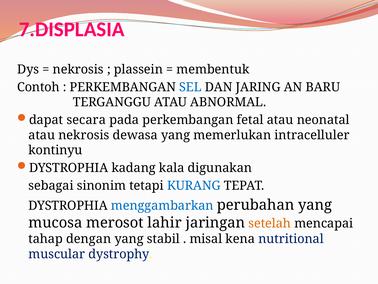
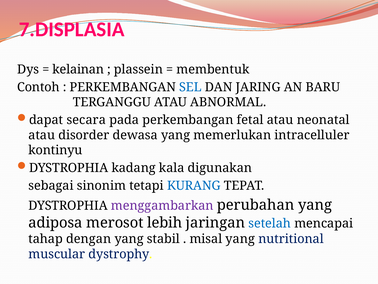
nekrosis: nekrosis -> kelainan (78, 69)
atau nekrosis: nekrosis -> disorder (84, 135)
menggambarkan colour: blue -> purple (162, 205)
mucosa: mucosa -> adiposa (55, 222)
lahir: lahir -> lebih (165, 222)
setelah colour: orange -> blue (270, 223)
misal kena: kena -> yang (240, 239)
